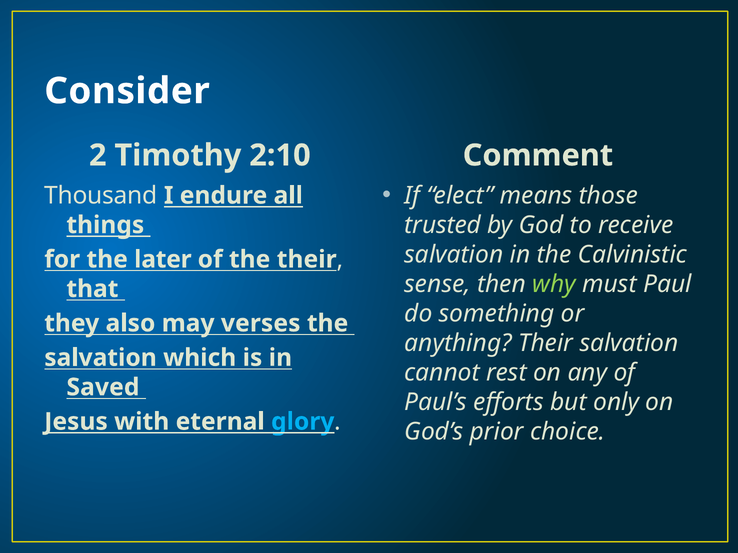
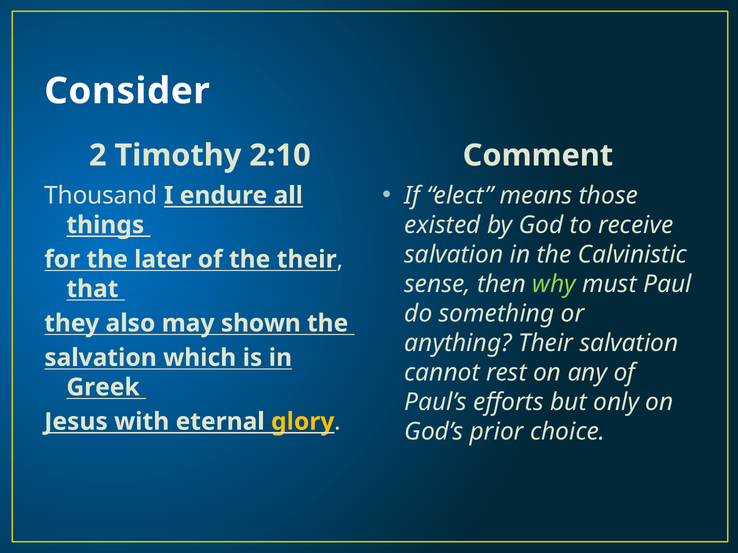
trusted: trusted -> existed (443, 225)
verses: verses -> shown (261, 324)
Saved: Saved -> Greek (103, 388)
glory colour: light blue -> yellow (303, 422)
